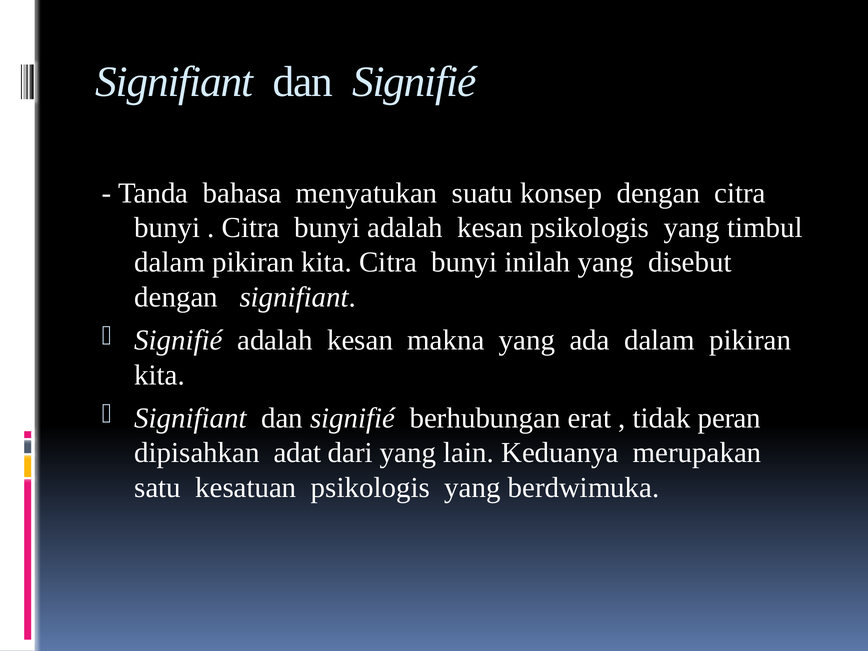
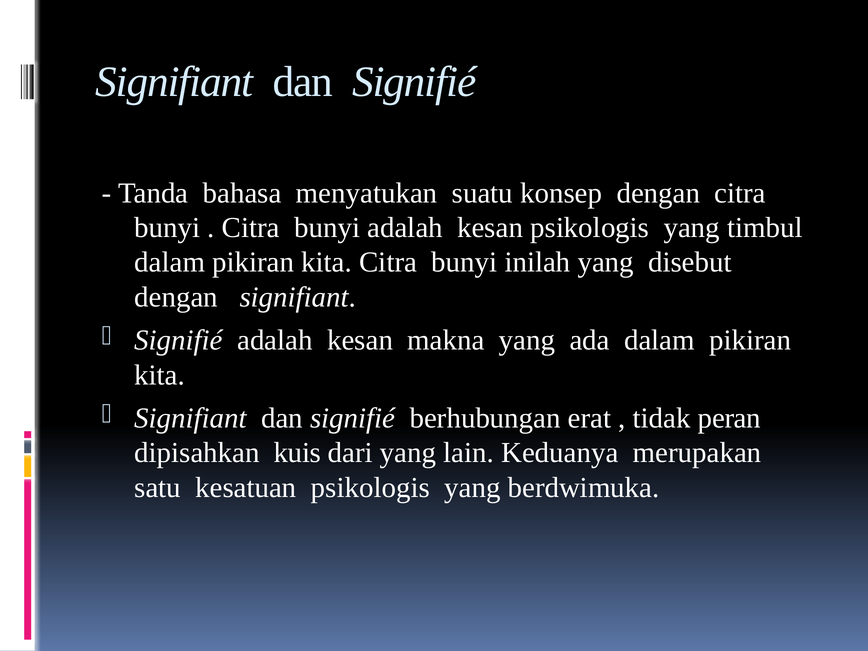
adat: adat -> kuis (297, 453)
